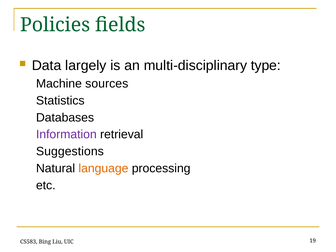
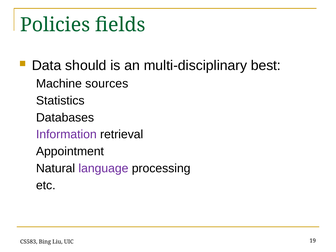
largely: largely -> should (86, 66)
type: type -> best (266, 66)
Suggestions: Suggestions -> Appointment (70, 151)
language colour: orange -> purple (103, 168)
